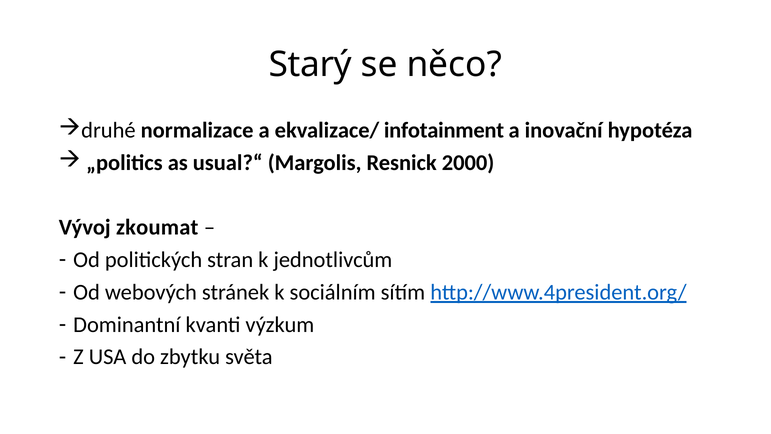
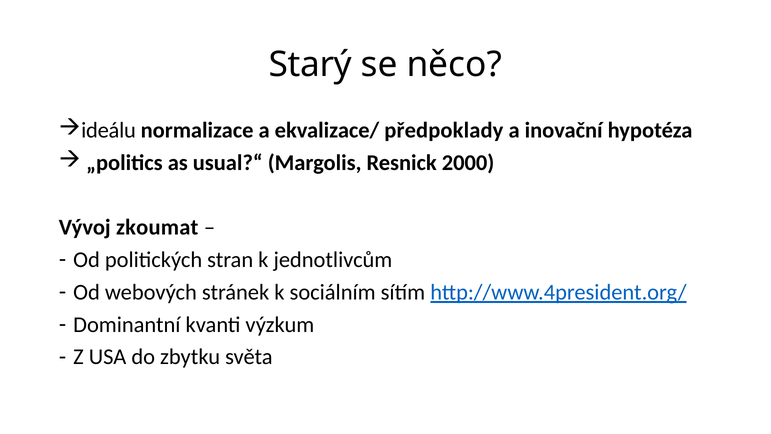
druhé: druhé -> ideálu (109, 130)
infotainment: infotainment -> předpoklady (444, 130)
